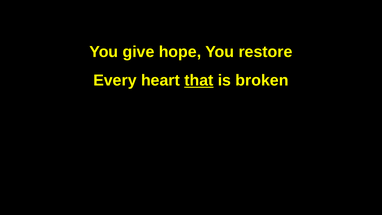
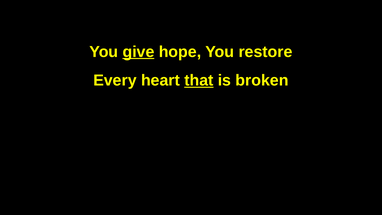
give underline: none -> present (138, 52)
